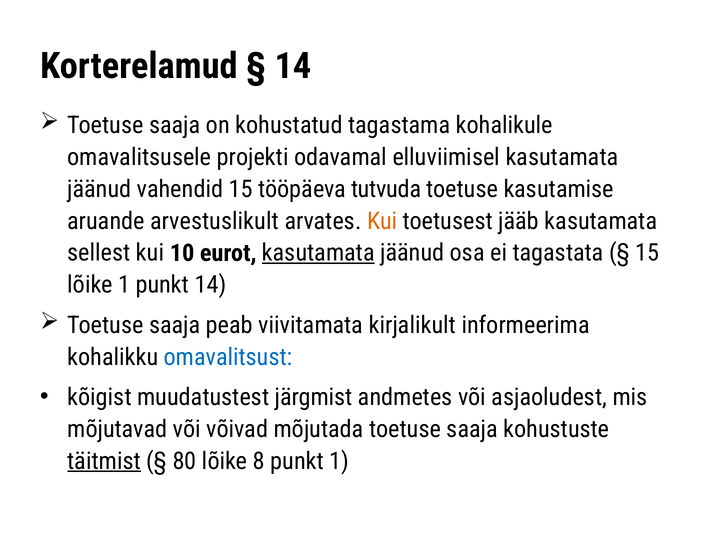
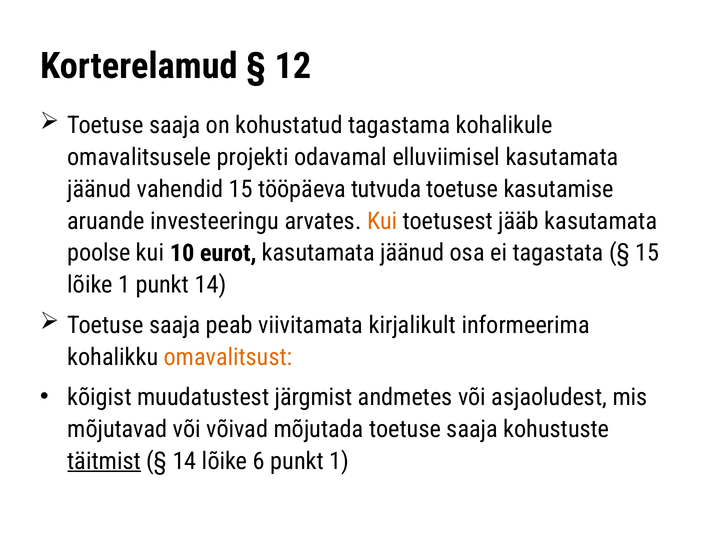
14: 14 -> 12 (293, 66)
arvestuslikult: arvestuslikult -> investeeringu (215, 221)
sellest: sellest -> poolse (99, 253)
kasutamata underline: present -> none (318, 253)
omavalitsust colour: blue -> orange (228, 357)
80: 80 -> 14 (185, 461)
8: 8 -> 6 (259, 461)
